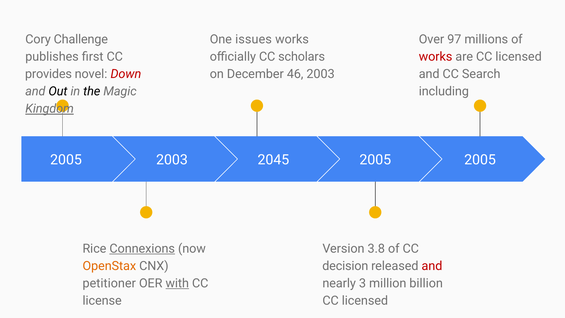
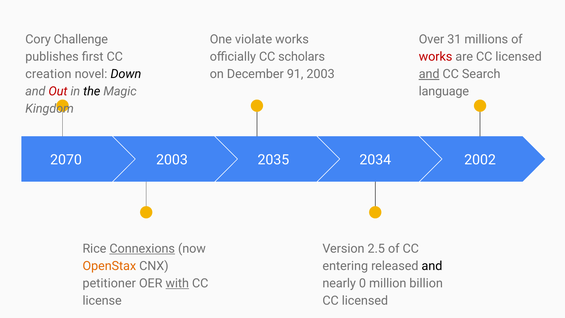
issues: issues -> violate (254, 39)
97: 97 -> 31 (454, 39)
provides: provides -> creation (48, 74)
Down colour: red -> black (126, 74)
46: 46 -> 91 (295, 74)
and underline: none -> present (429, 74)
Out colour: black -> red (58, 91)
including: including -> language (444, 91)
Kingdom underline: present -> none (50, 109)
2005: 2005 -> 2070 (66, 160)
2045: 2045 -> 2035 (273, 160)
2005: 2005 -> 2034 (375, 160)
2005: 2005 -> 2002 (480, 160)
3.8: 3.8 -> 2.5 (376, 248)
decision: decision -> entering (345, 266)
and colour: red -> black (432, 266)
3: 3 -> 0 (363, 283)
